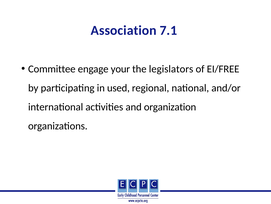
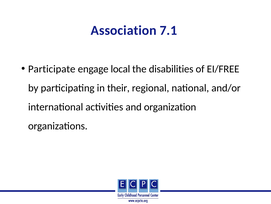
Committee: Committee -> Participate (52, 69)
your: your -> local (120, 69)
legislators: legislators -> disabilities (171, 69)
used: used -> their (118, 88)
